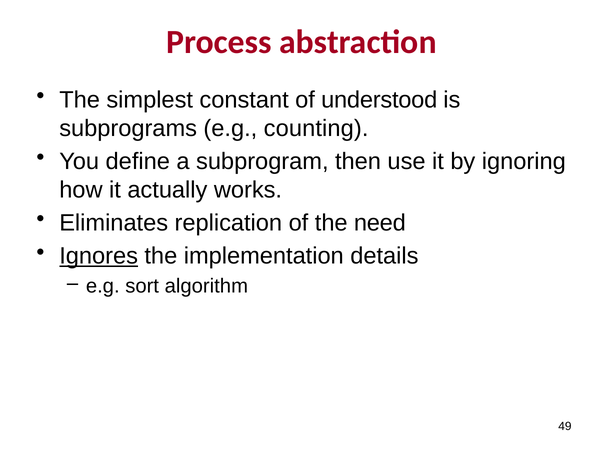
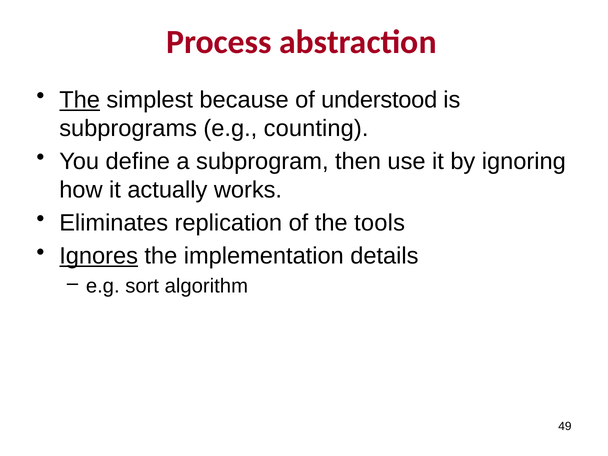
The underline: none -> present (80, 100)
constant: constant -> because (244, 100)
need: need -> tools (380, 223)
